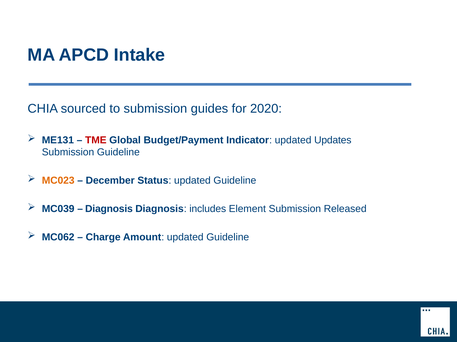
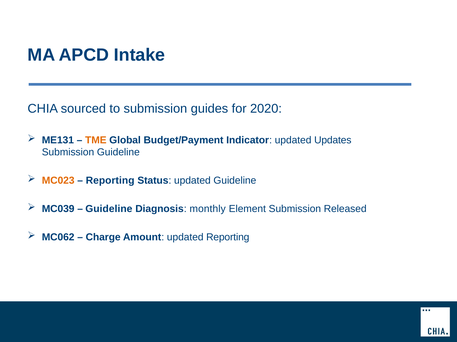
TME colour: red -> orange (96, 140)
December: December -> Reporting (110, 181)
Diagnosis: Diagnosis -> Guideline (109, 209)
includes: includes -> monthly (208, 209)
Amount updated Guideline: Guideline -> Reporting (228, 238)
